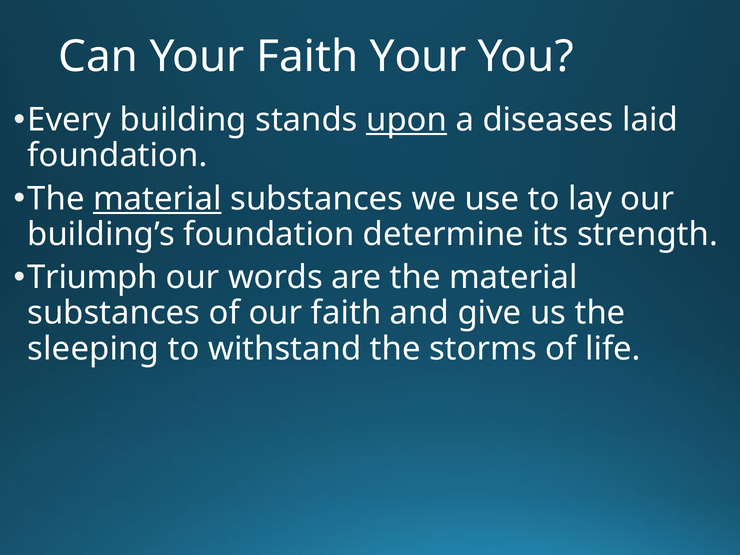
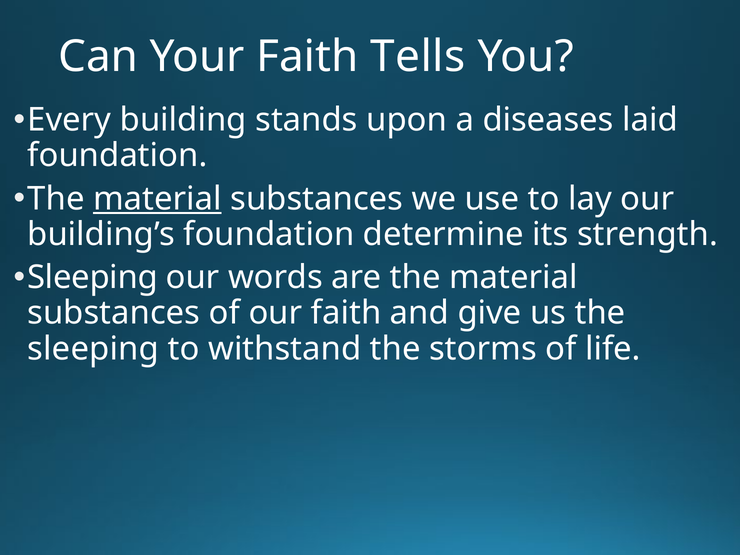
Faith Your: Your -> Tells (418, 57)
upon underline: present -> none (407, 120)
Triumph: Triumph -> Sleeping (93, 278)
